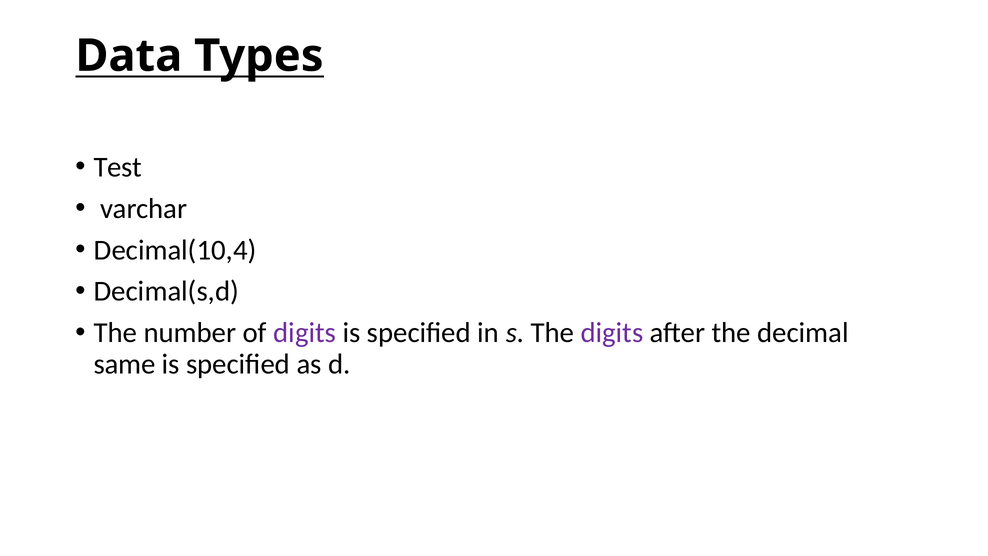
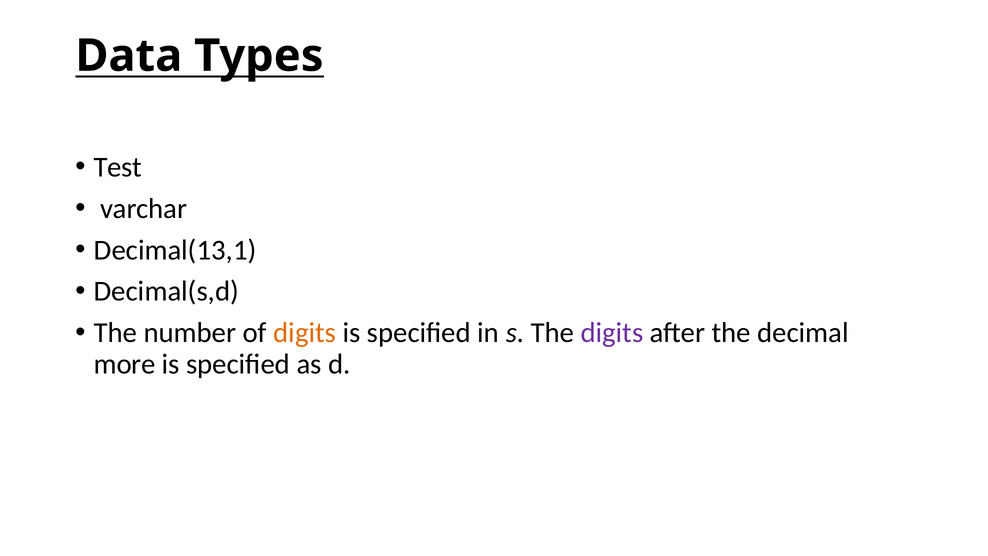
Decimal(10,4: Decimal(10,4 -> Decimal(13,1 (175, 250)
digits colour: purple -> orange (305, 333)
same: same -> more (125, 364)
